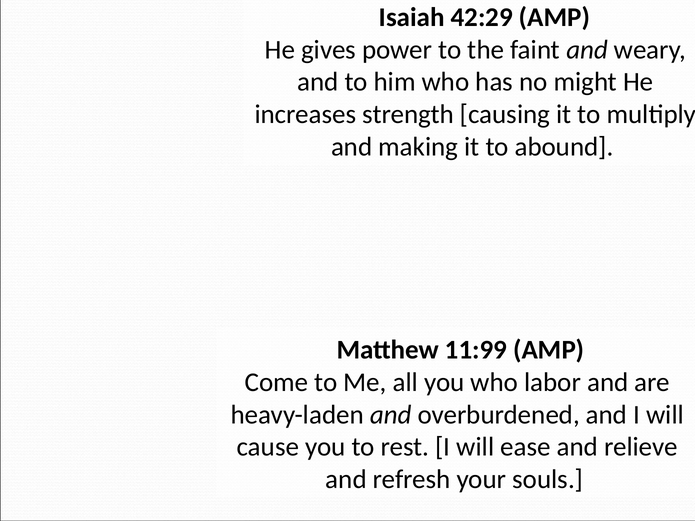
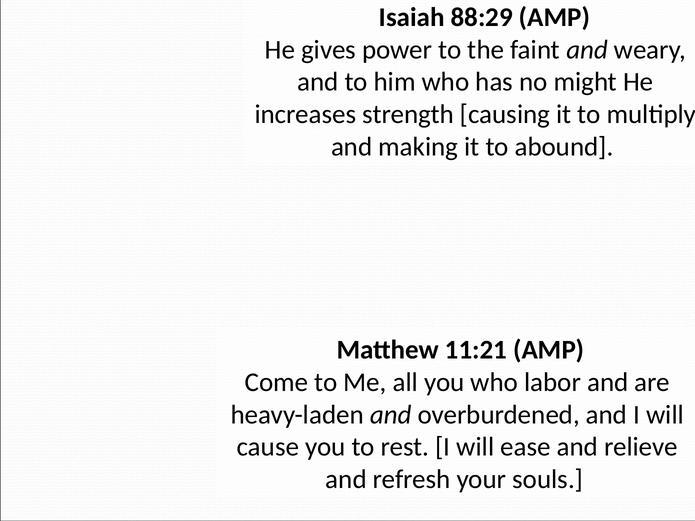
42:29: 42:29 -> 88:29 (482, 17)
11:99: 11:99 -> 11:21 (476, 350)
